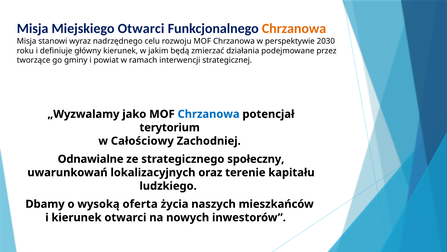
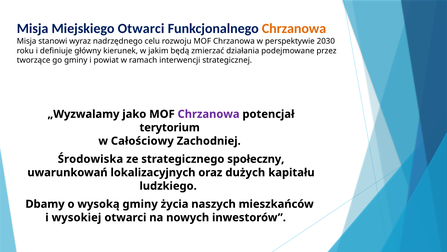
Chrzanowa colour: blue -> purple (209, 114)
Odnawialne: Odnawialne -> Środowiska (90, 159)
terenie: terenie -> dużych (245, 172)
wysoką oferta: oferta -> gminy (140, 204)
i kierunek: kierunek -> wysokiej (76, 217)
